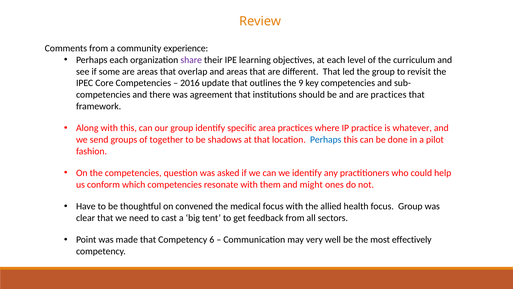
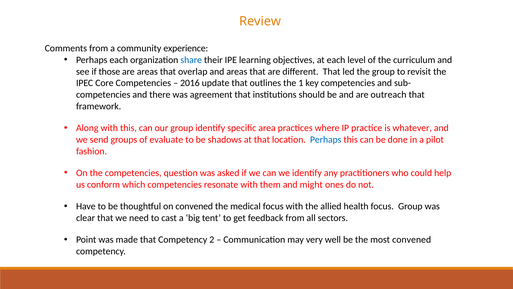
share colour: purple -> blue (191, 60)
some: some -> those (109, 71)
9: 9 -> 1 (301, 83)
are practices: practices -> outreach (389, 95)
together: together -> evaluate (166, 139)
6: 6 -> 2 (212, 239)
most effectively: effectively -> convened (412, 239)
